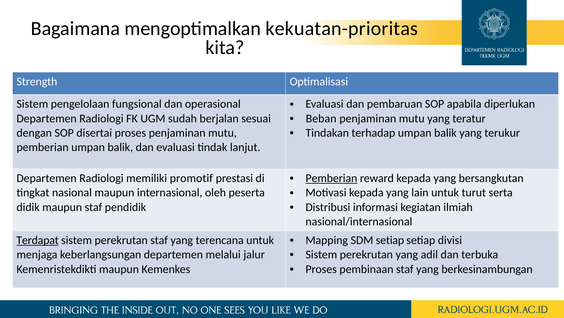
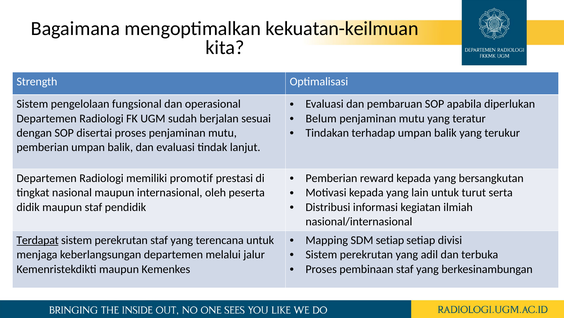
kekuatan-prioritas: kekuatan-prioritas -> kekuatan-keilmuan (342, 28)
Beban: Beban -> Belum (321, 118)
Pemberian underline: present -> none (331, 178)
